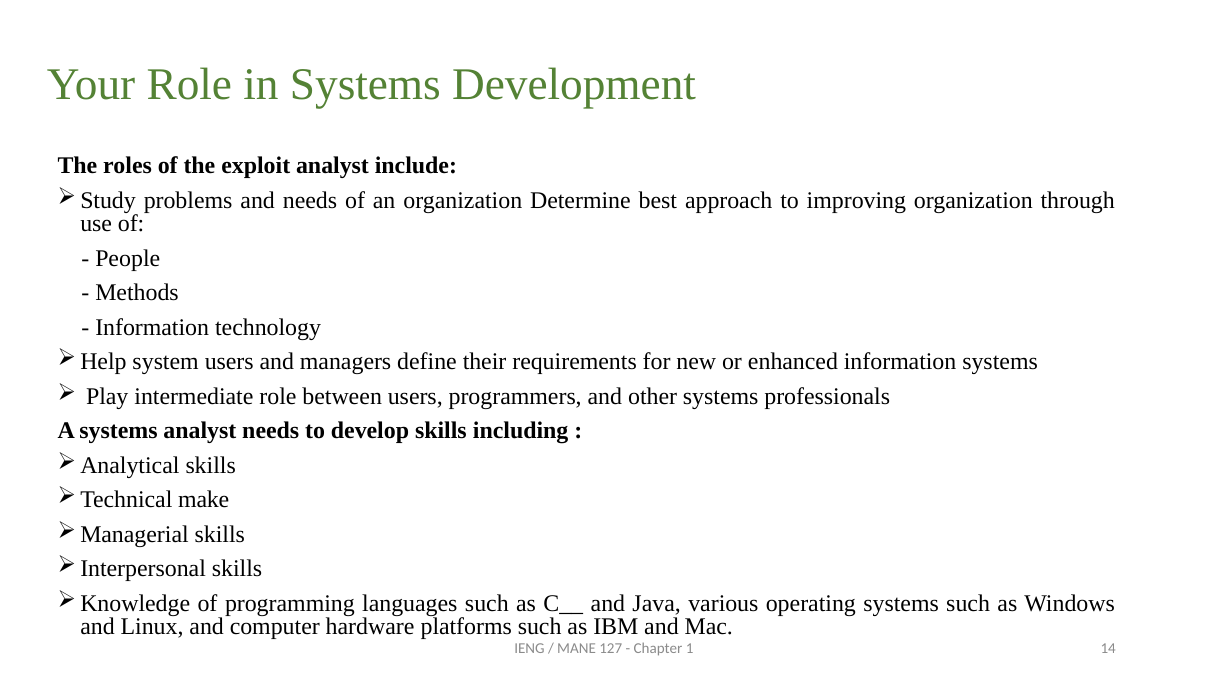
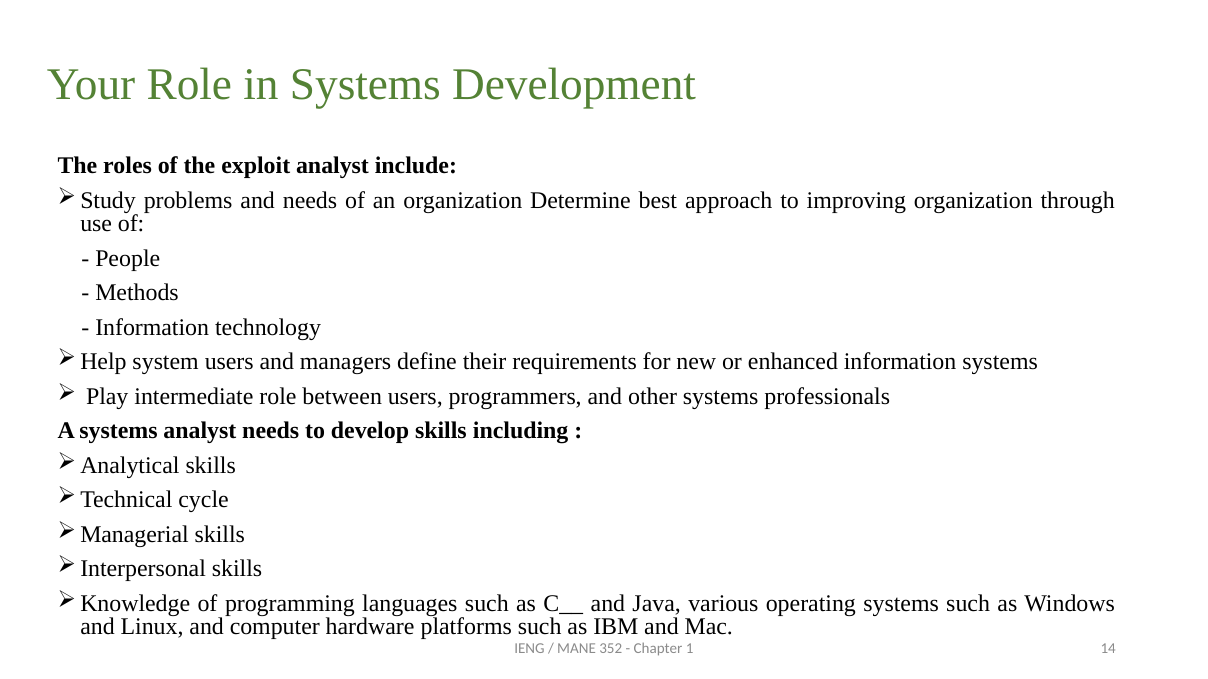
make: make -> cycle (204, 500)
127: 127 -> 352 (611, 649)
